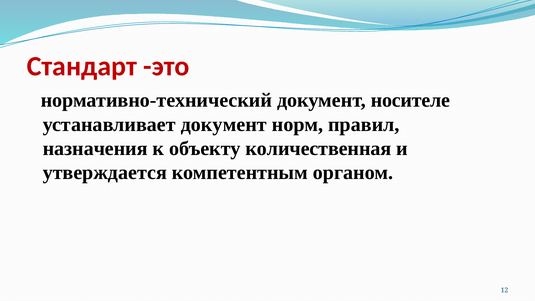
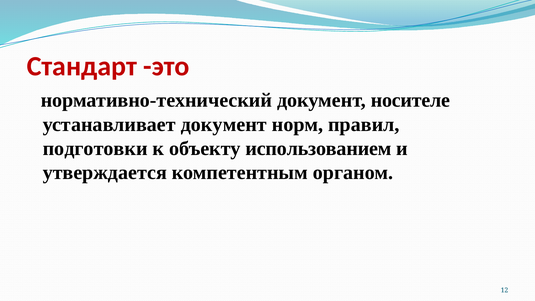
назначения: назначения -> подготовки (95, 148)
количественная: количественная -> использованием (318, 148)
